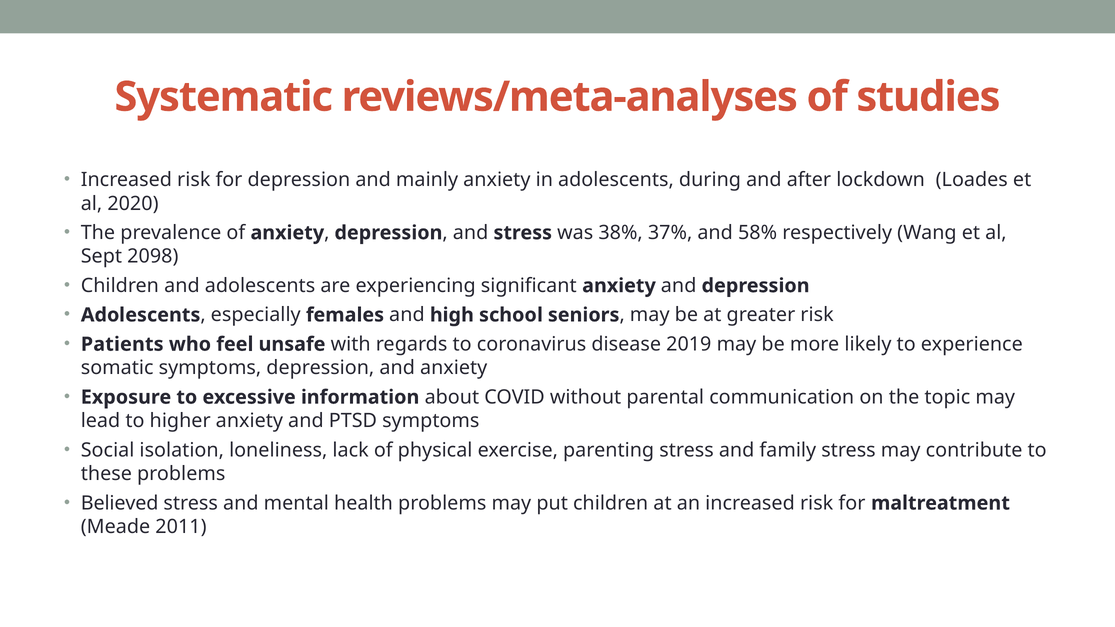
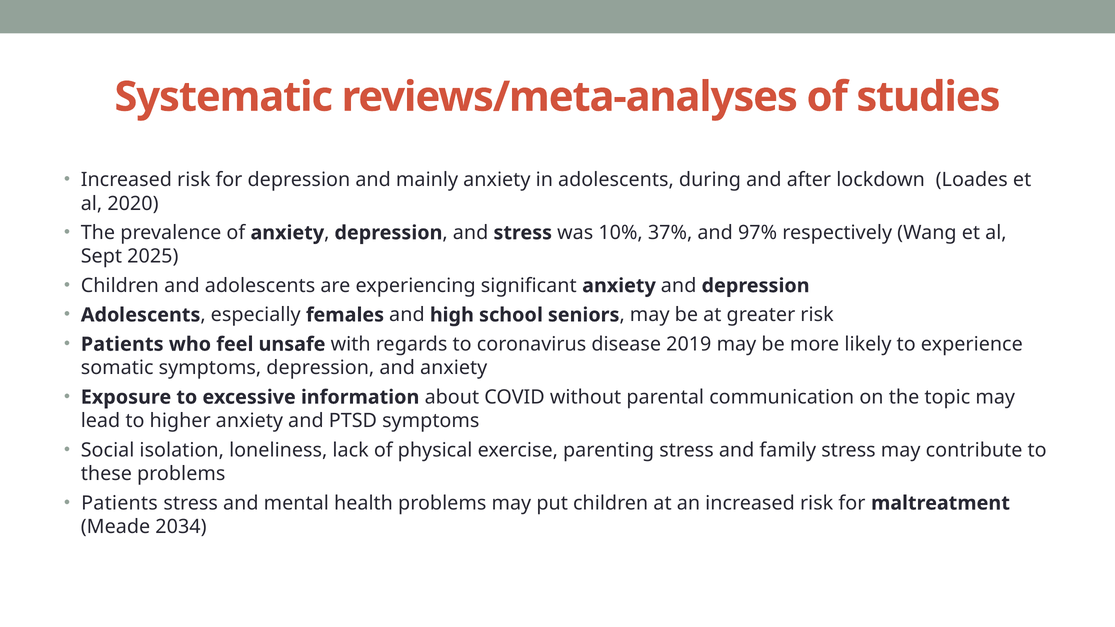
38%: 38% -> 10% (621, 233)
58%: 58% -> 97% (758, 233)
2098: 2098 -> 2025 (153, 257)
Believed: Believed -> Patients (119, 503)
2011: 2011 -> 2034 (181, 527)
